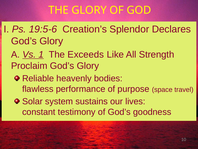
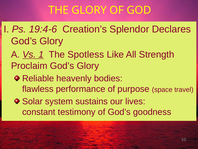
19:5-6: 19:5-6 -> 19:4-6 (43, 29)
Exceeds: Exceeds -> Spotless (86, 54)
